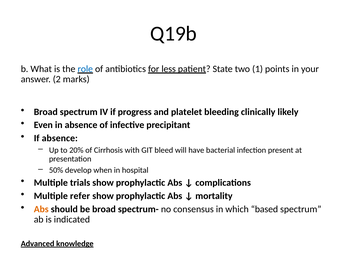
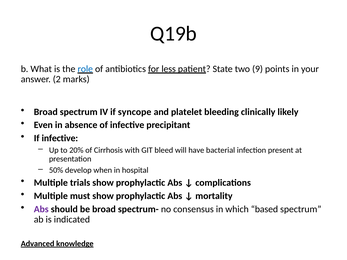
1: 1 -> 9 (258, 69)
progress: progress -> syncope (135, 112)
If absence: absence -> infective (60, 138)
refer: refer -> must (80, 196)
Abs colour: orange -> purple (41, 209)
